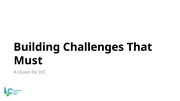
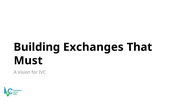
Challenges: Challenges -> Exchanges (93, 47)
